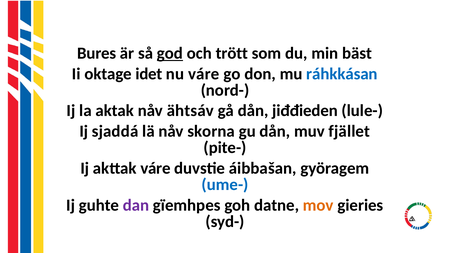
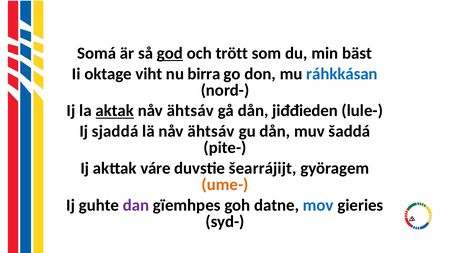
Bures: Bures -> Somá (97, 53)
idet: idet -> viht (149, 74)
nu váre: váre -> birra (204, 74)
aktak underline: none -> present (115, 111)
lä nåv skorna: skorna -> ähtsáv (211, 131)
fjället: fjället -> šaddá (349, 131)
áibbašan: áibbašan -> šearrájijt (263, 168)
ume- colour: blue -> orange (225, 185)
mov colour: orange -> blue (318, 205)
